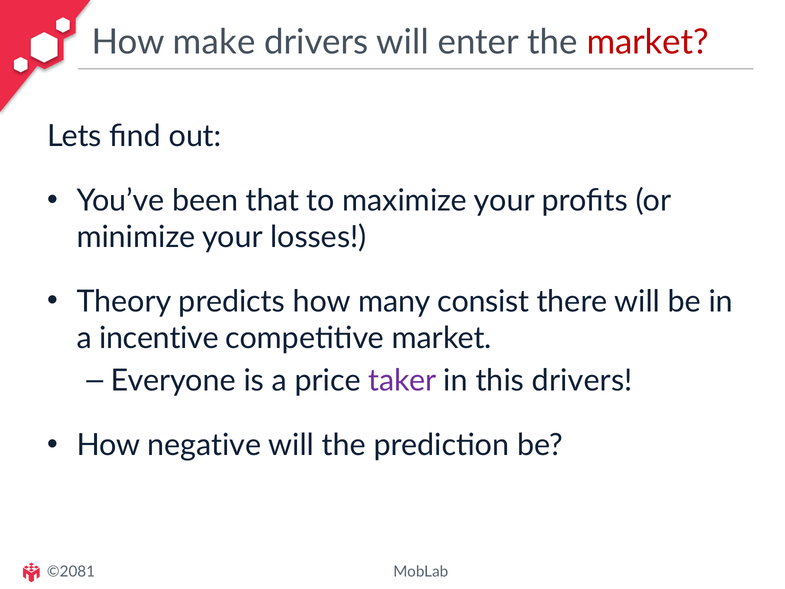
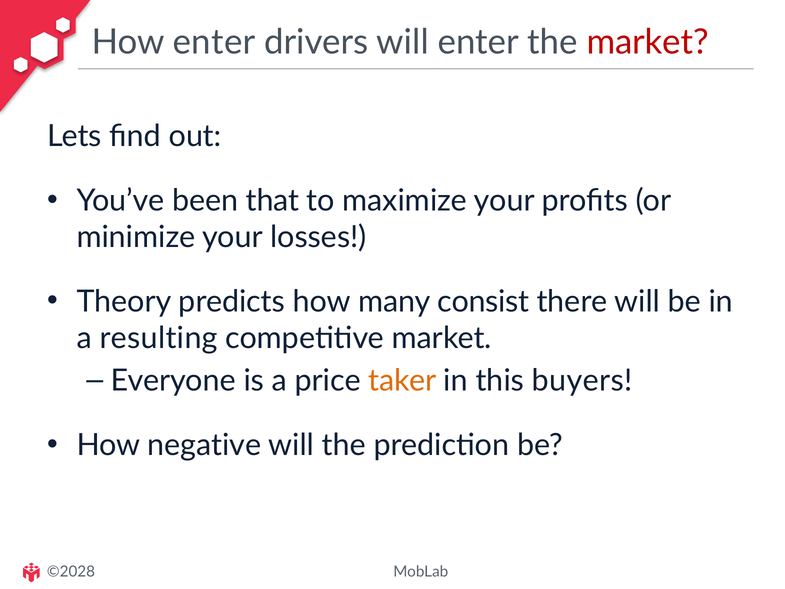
How make: make -> enter (214, 42)
incentive: incentive -> resulting (159, 338)
taker colour: purple -> orange (403, 381)
this drivers: drivers -> buyers (582, 381)
©2081: ©2081 -> ©2028 (71, 572)
